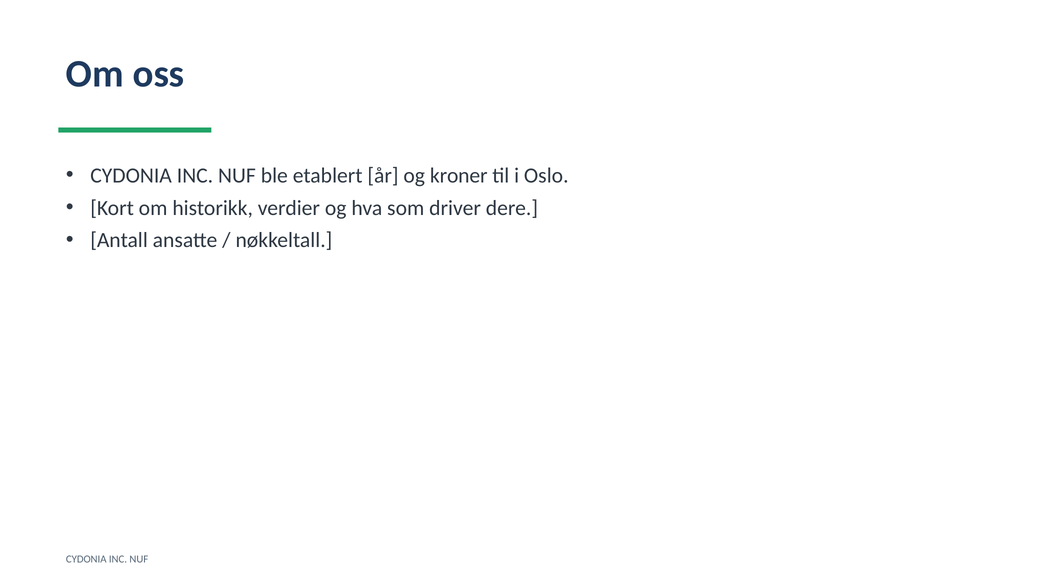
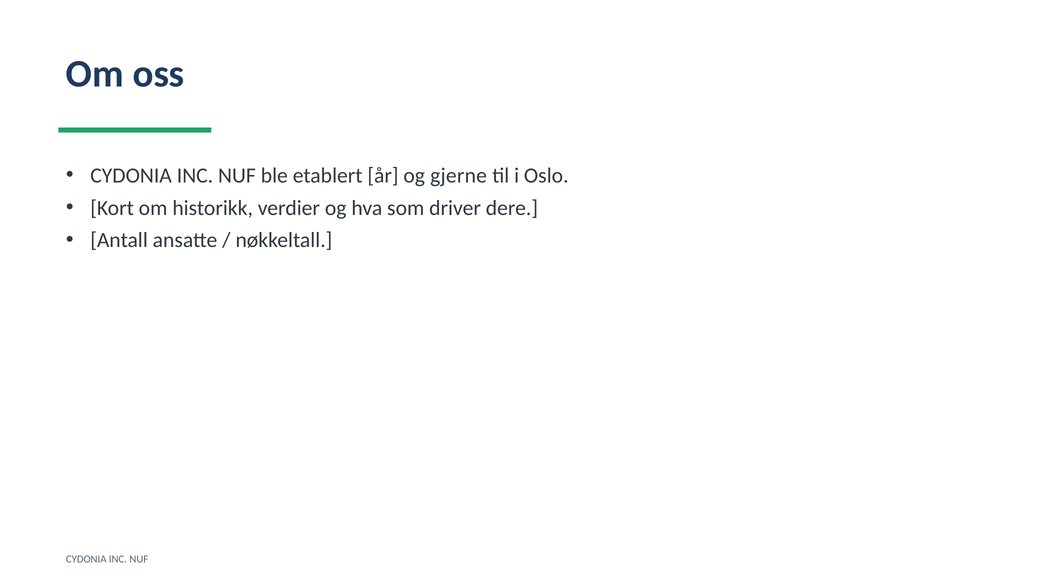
kroner: kroner -> gjerne (459, 176)
